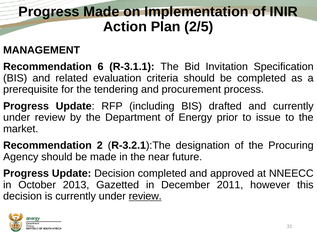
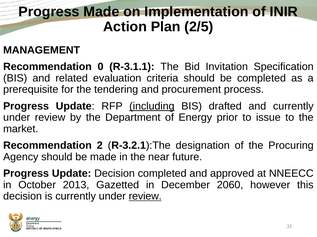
6: 6 -> 0 (101, 67)
including underline: none -> present (152, 106)
2011: 2011 -> 2060 (230, 185)
